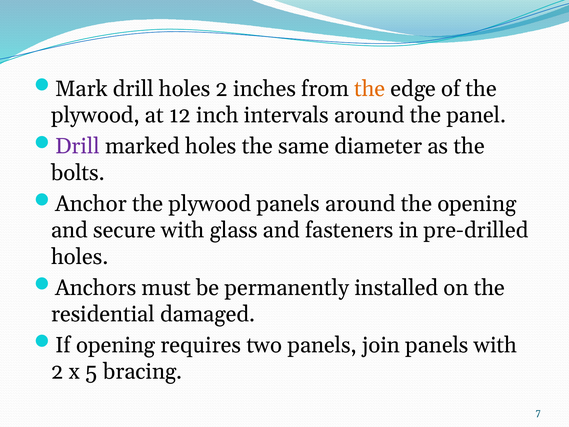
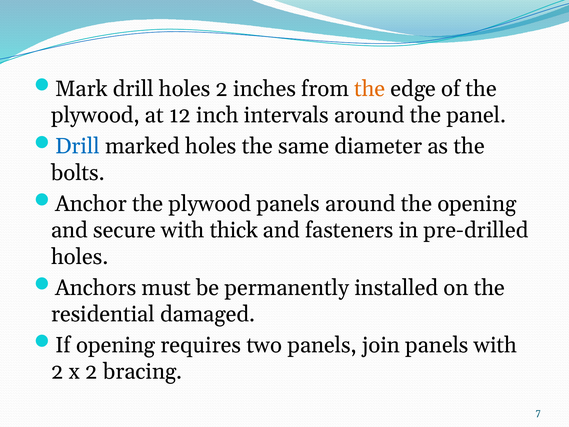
Drill colour: purple -> blue (77, 146)
glass: glass -> thick (234, 230)
x 5: 5 -> 2 (91, 371)
